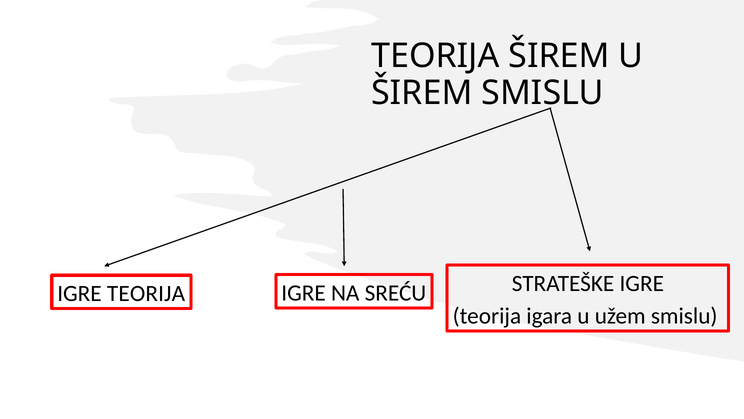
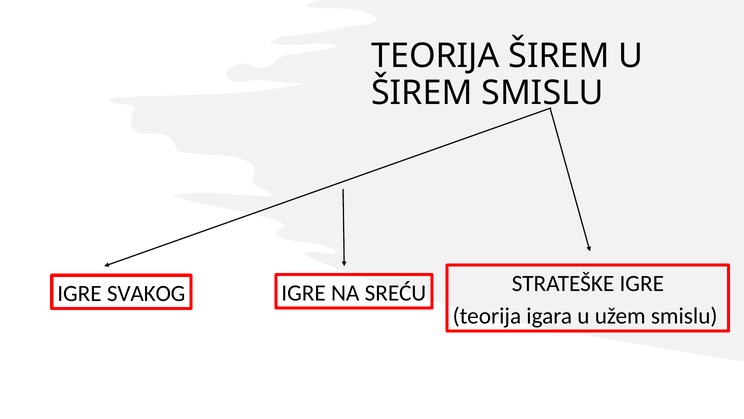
TEORIJA: TEORIJA -> SVAKOG (146, 293)
